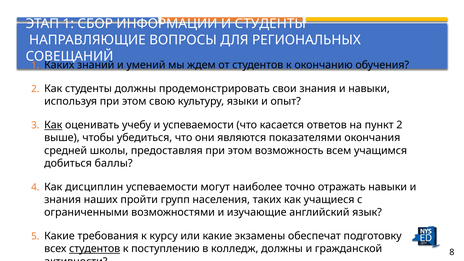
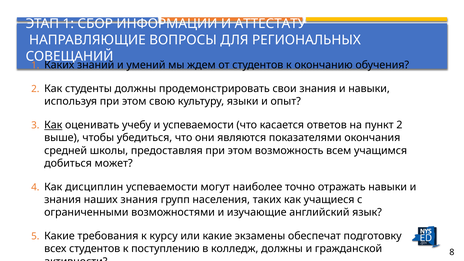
И СТУДЕНТЫ: СТУДЕНТЫ -> АТТЕСТАТУ (270, 24)
баллы: баллы -> может (114, 163)
наших пройти: пройти -> знания (139, 200)
студентов underline: present -> none (95, 249)
